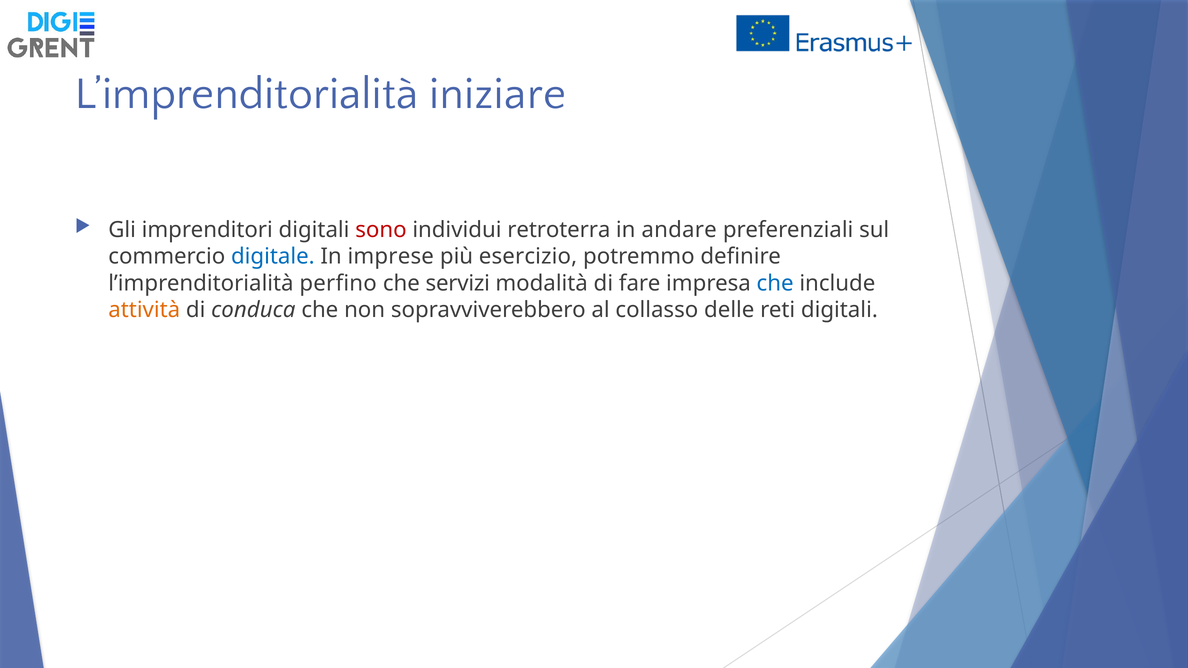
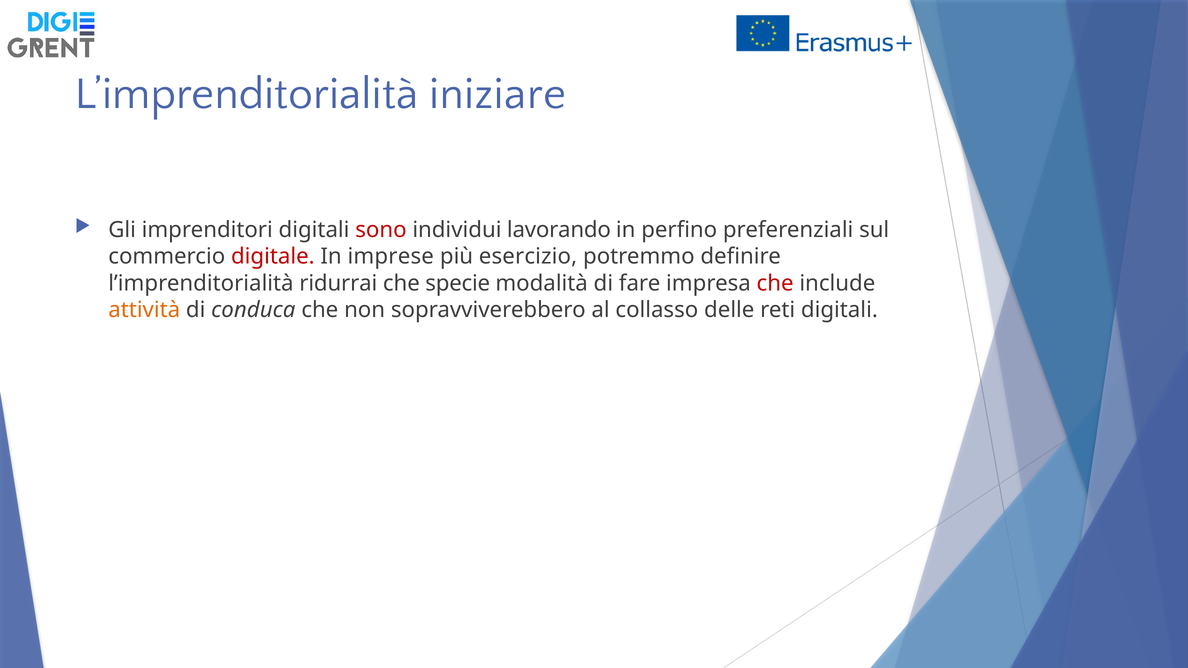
retroterra: retroterra -> lavorando (559, 230)
andare: andare -> perfino (679, 230)
digitale colour: blue -> red (273, 257)
perfino: perfino -> ridurrai (338, 283)
servizi: servizi -> specie (458, 283)
che colour: blue -> red (775, 283)
